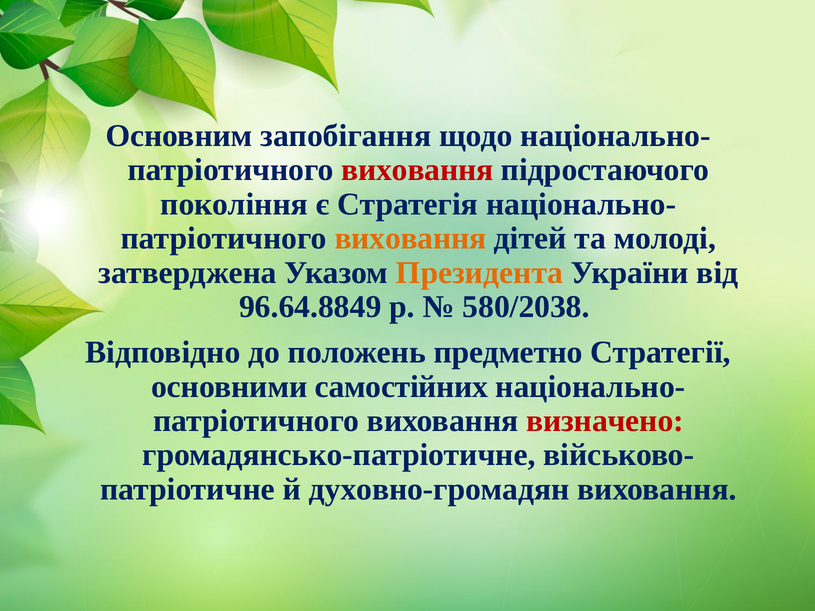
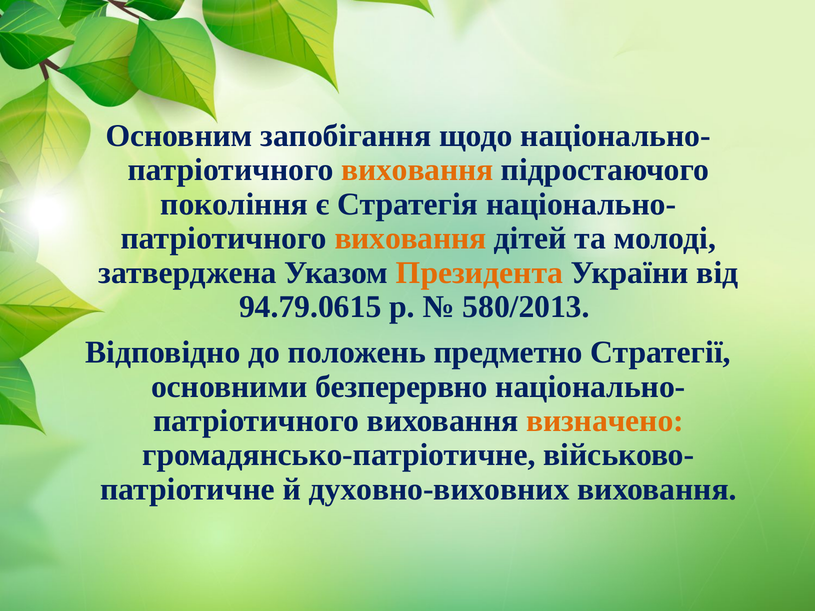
виховання colour: red -> orange (417, 170)
96.64.8849: 96.64.8849 -> 94.79.0615 (310, 307)
580/2038: 580/2038 -> 580/2013 (526, 307)
самостійних: самостійних -> безперервно (402, 387)
визначено colour: red -> orange (605, 421)
духовно-громадян: духовно-громадян -> духовно-виховних (439, 489)
